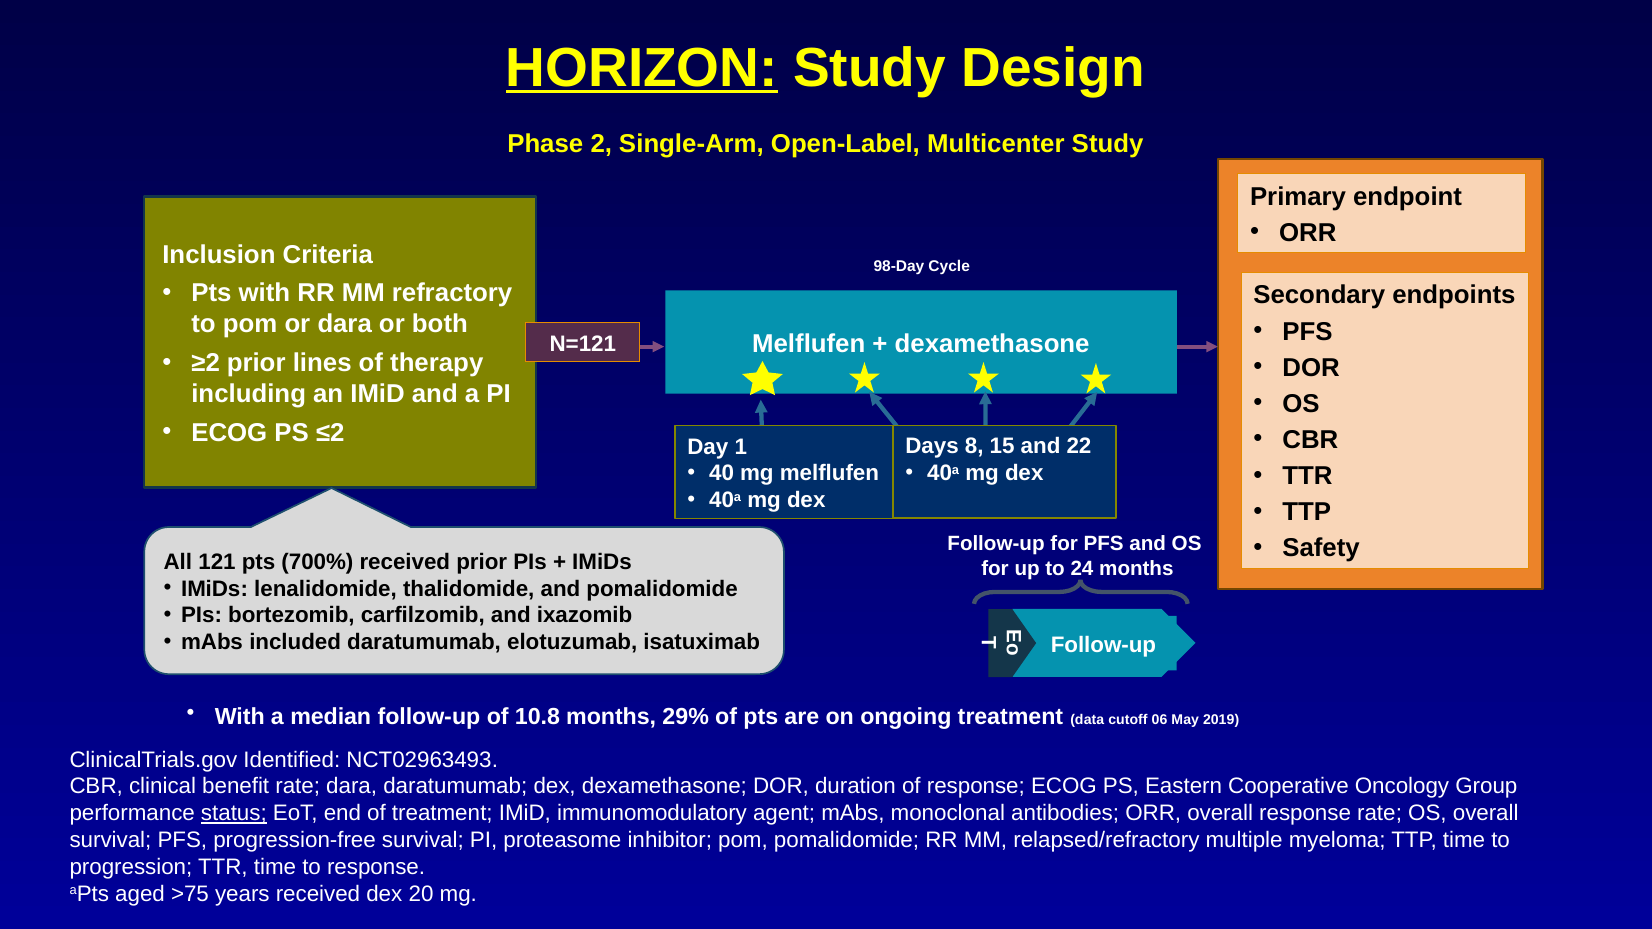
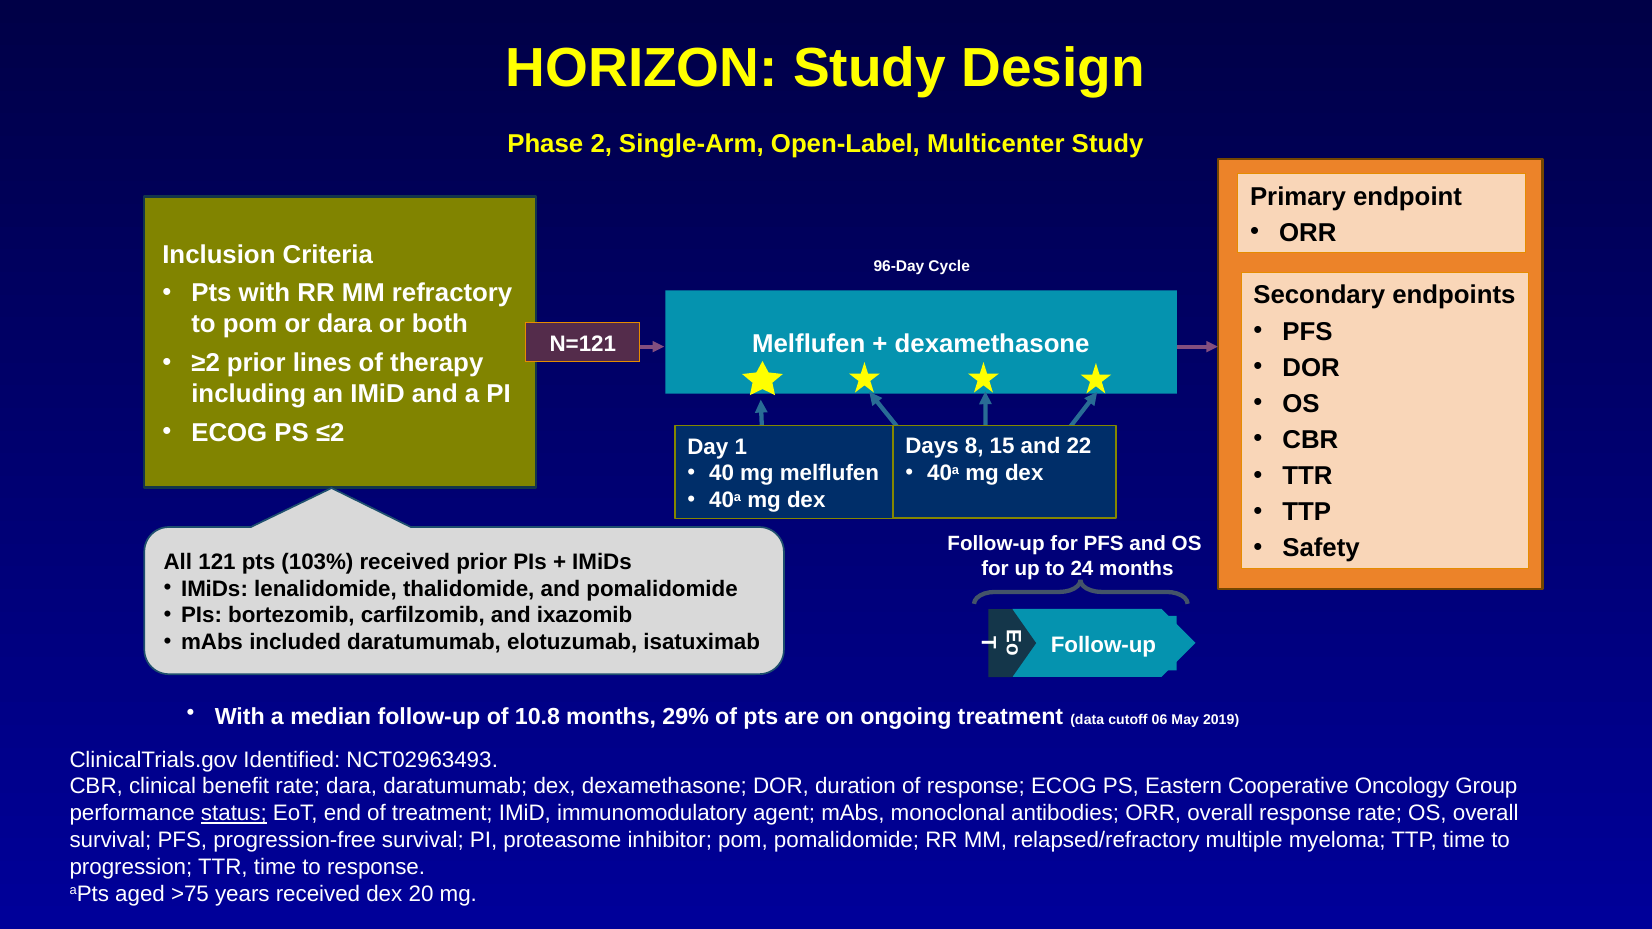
HORIZON underline: present -> none (642, 68)
98-Day: 98-Day -> 96-Day (899, 266)
700%: 700% -> 103% (317, 562)
